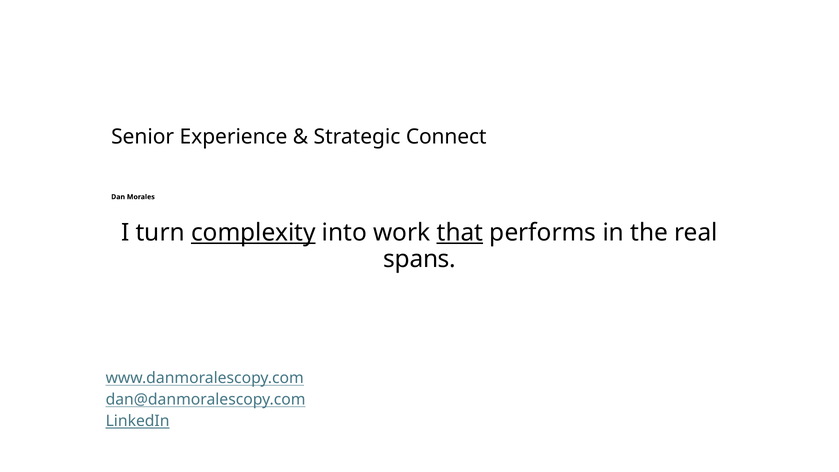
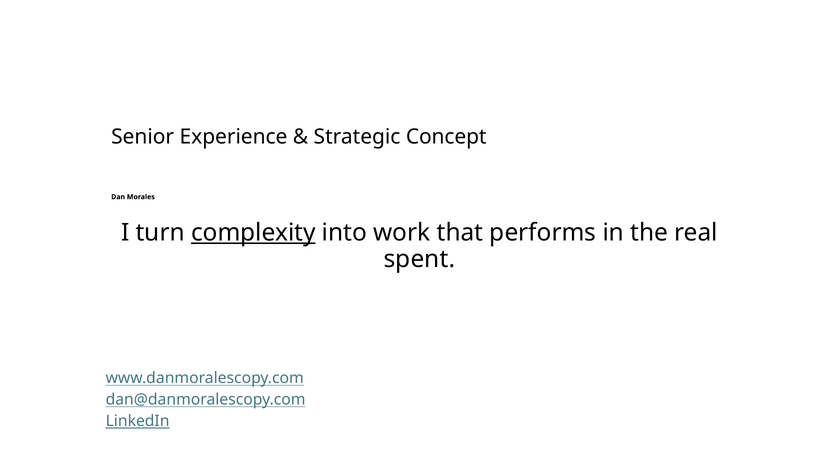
Connect: Connect -> Concept (446, 137)
that underline: present -> none (460, 233)
spans: spans -> spent (419, 259)
